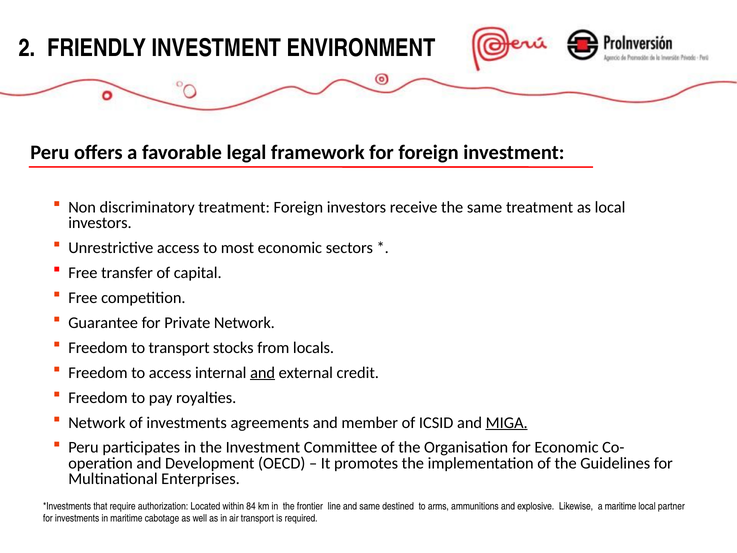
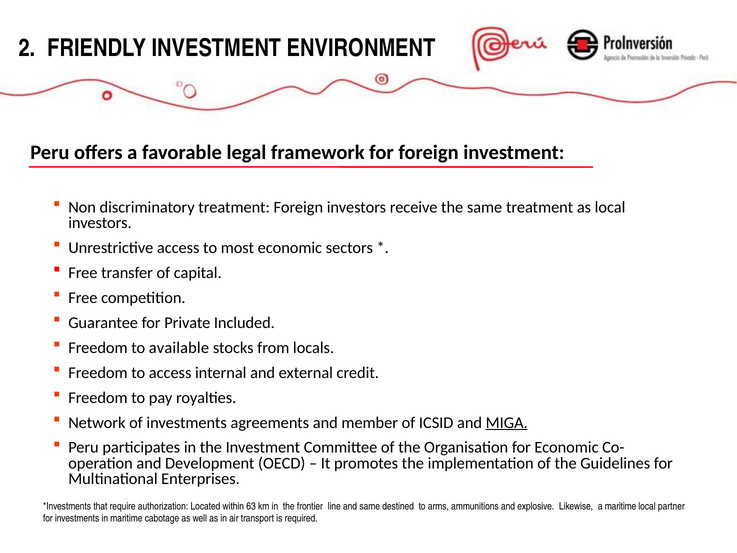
Private Network: Network -> Included (244, 323)
to transport: transport -> available (179, 348)
and underline: present -> none (263, 373)
84: 84 -> 63 (251, 506)
